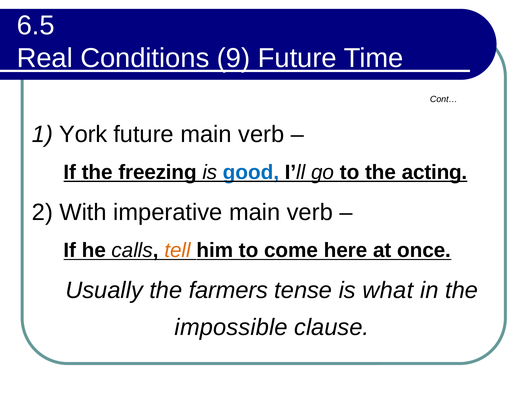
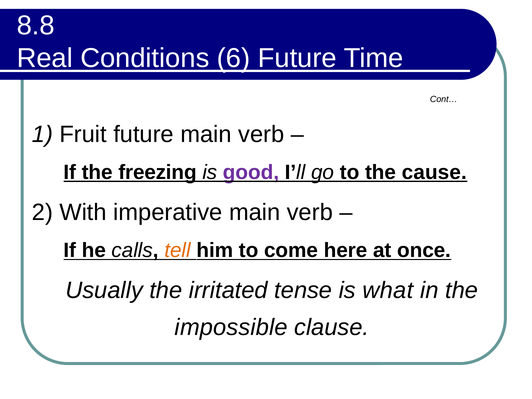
6.5: 6.5 -> 8.8 (36, 25)
9: 9 -> 6 (234, 58)
York: York -> Fruit (83, 134)
good colour: blue -> purple (251, 172)
acting: acting -> cause (434, 172)
farmers: farmers -> irritated (228, 290)
